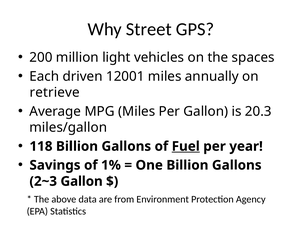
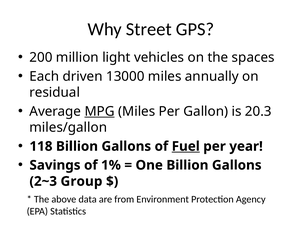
12001: 12001 -> 13000 (125, 76)
retrieve: retrieve -> residual (55, 92)
MPG underline: none -> present (100, 111)
2~3 Gallon: Gallon -> Group (81, 181)
